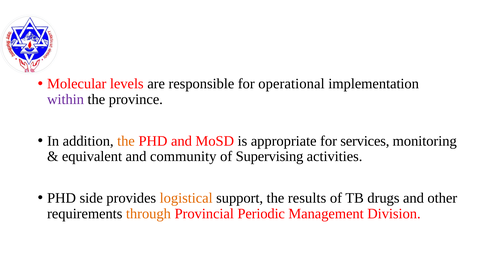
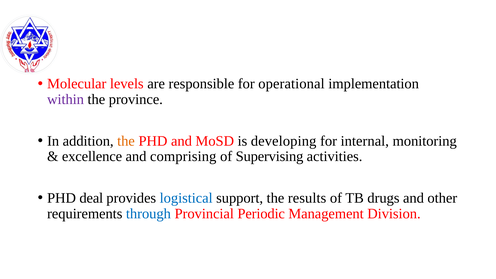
appropriate: appropriate -> developing (284, 141)
services: services -> internal (365, 141)
equivalent: equivalent -> excellence (92, 157)
community: community -> comprising (183, 157)
side: side -> deal (91, 198)
logistical colour: orange -> blue (186, 198)
through colour: orange -> blue (148, 214)
